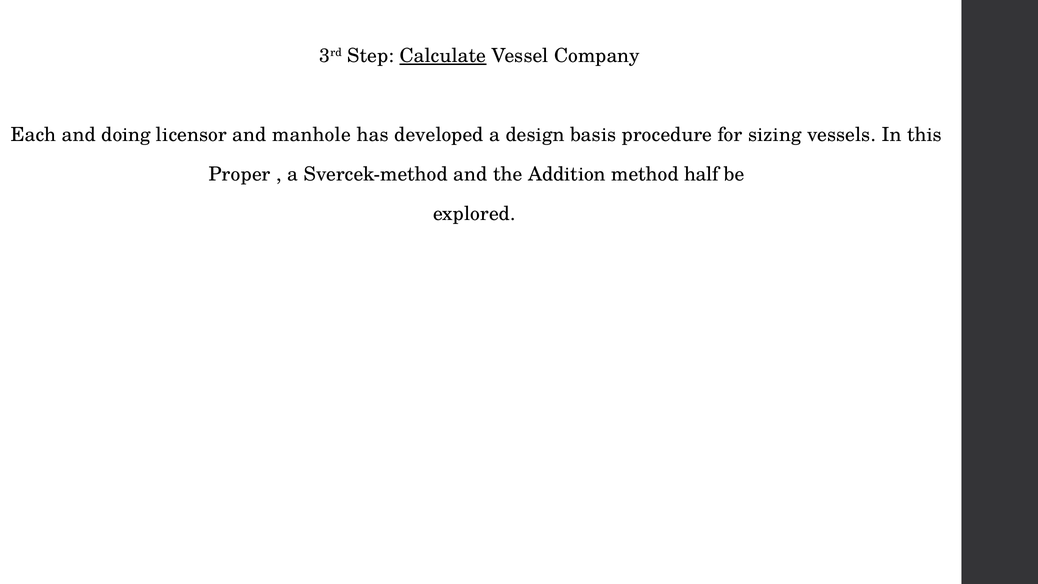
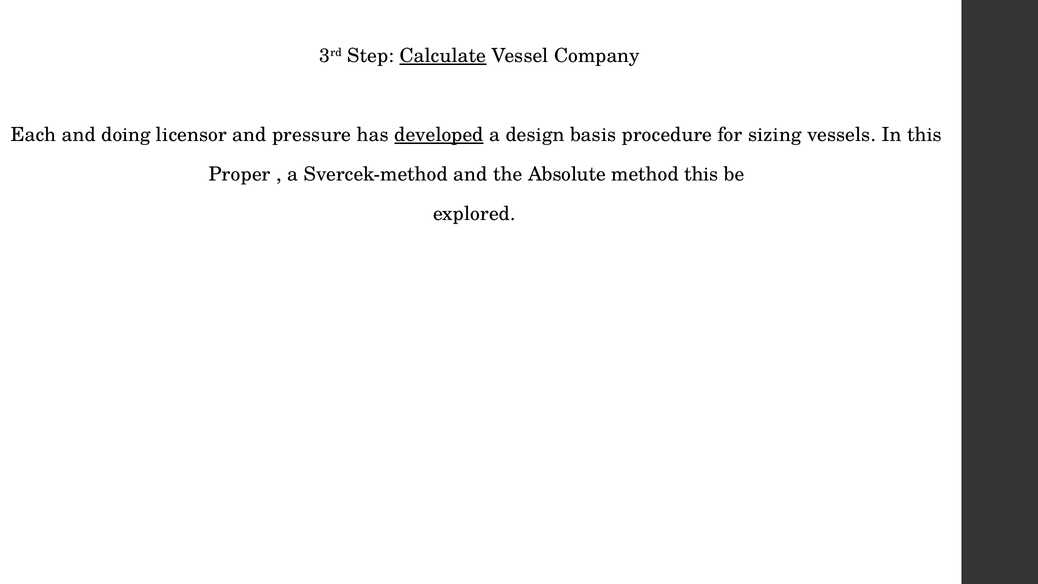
manhole: manhole -> pressure (312, 135)
developed underline: none -> present (439, 135)
Addition: Addition -> Absolute (567, 174)
method half: half -> this (701, 174)
